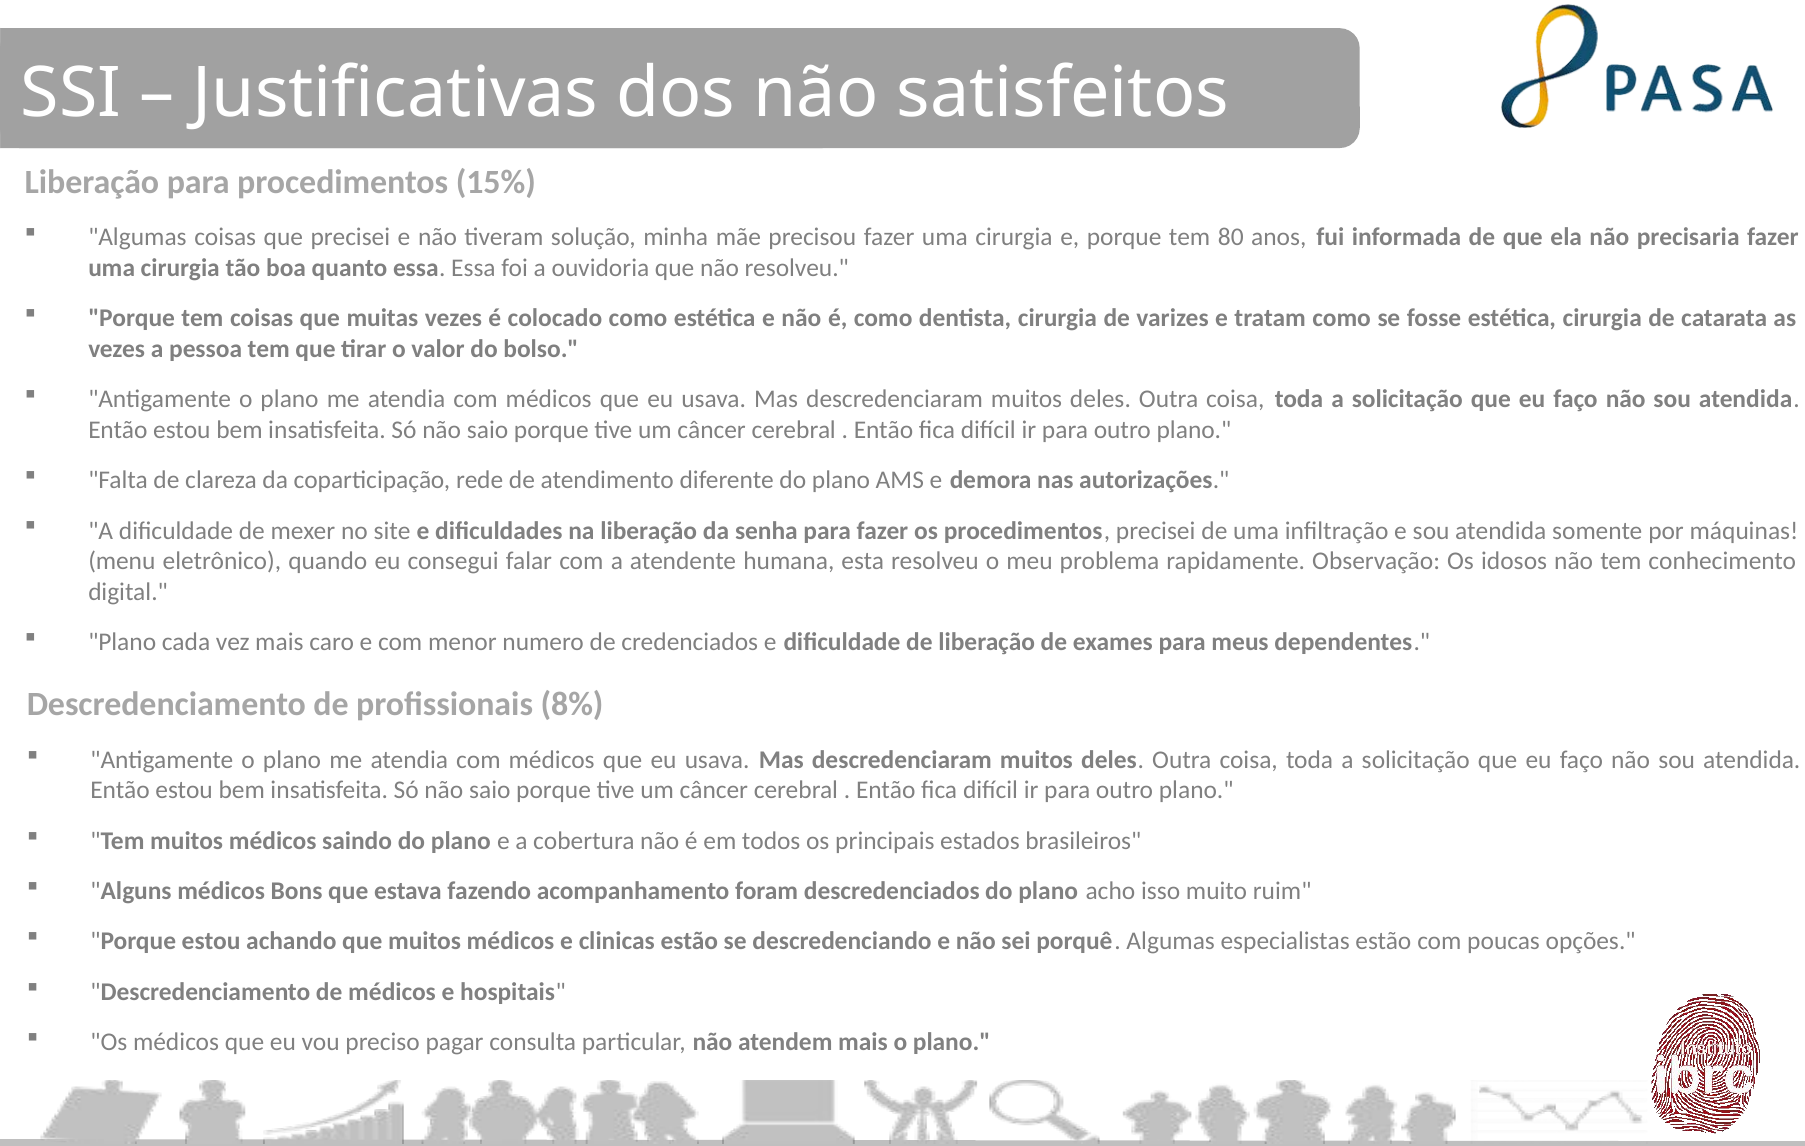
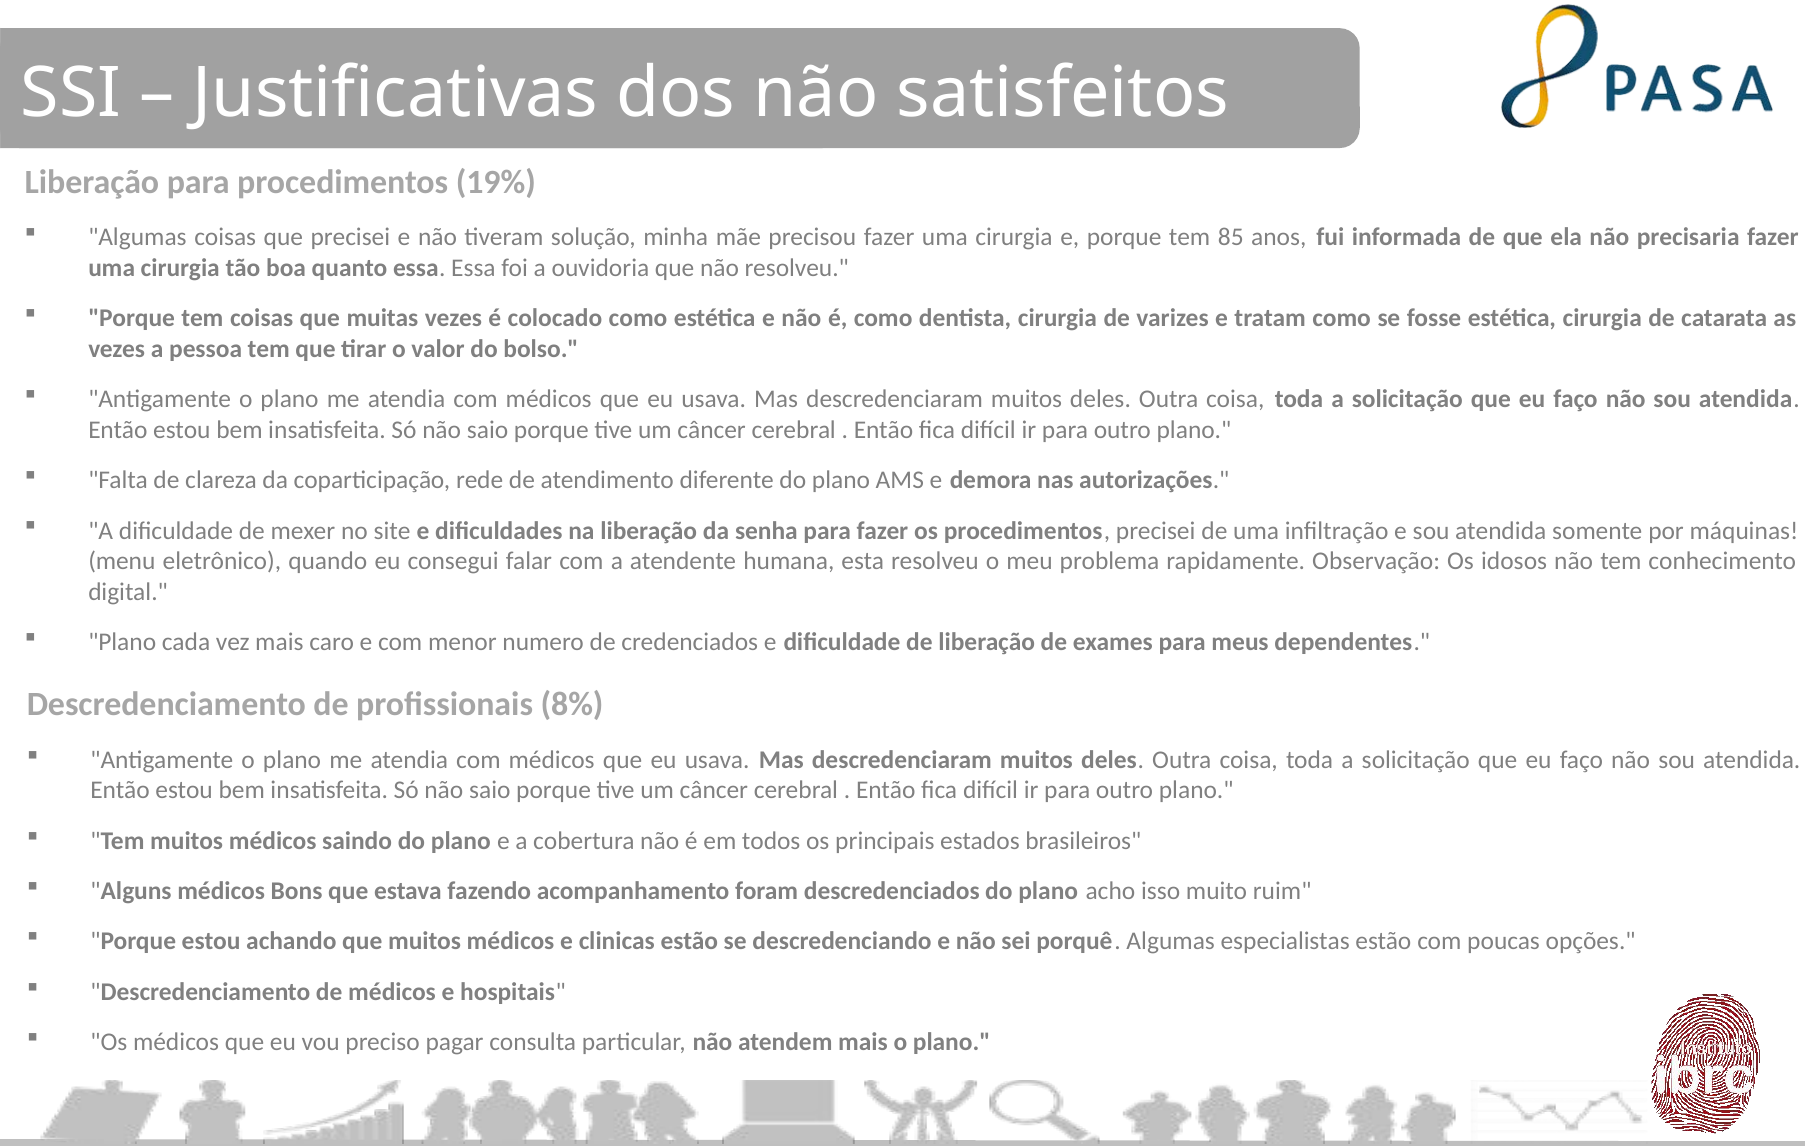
15%: 15% -> 19% (496, 182)
80: 80 -> 85 (1231, 238)
